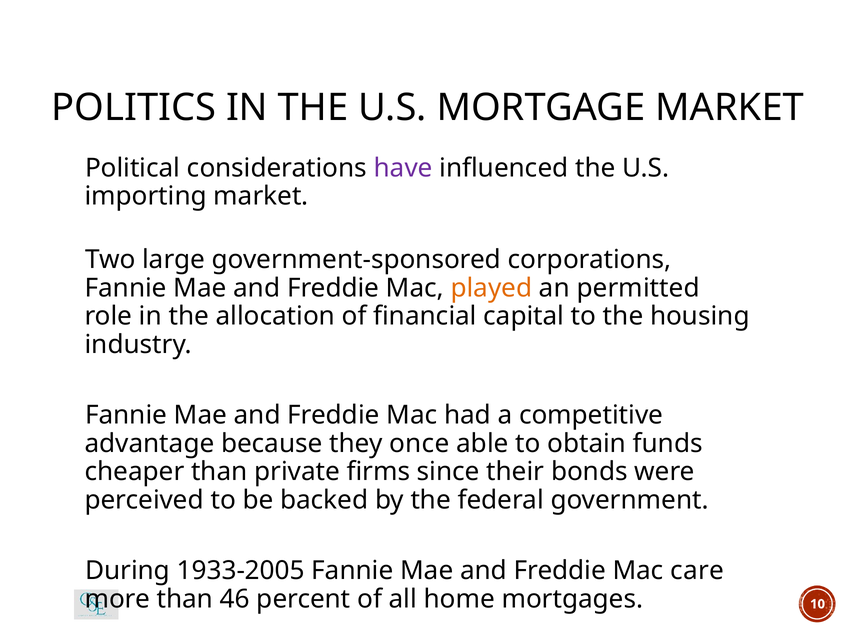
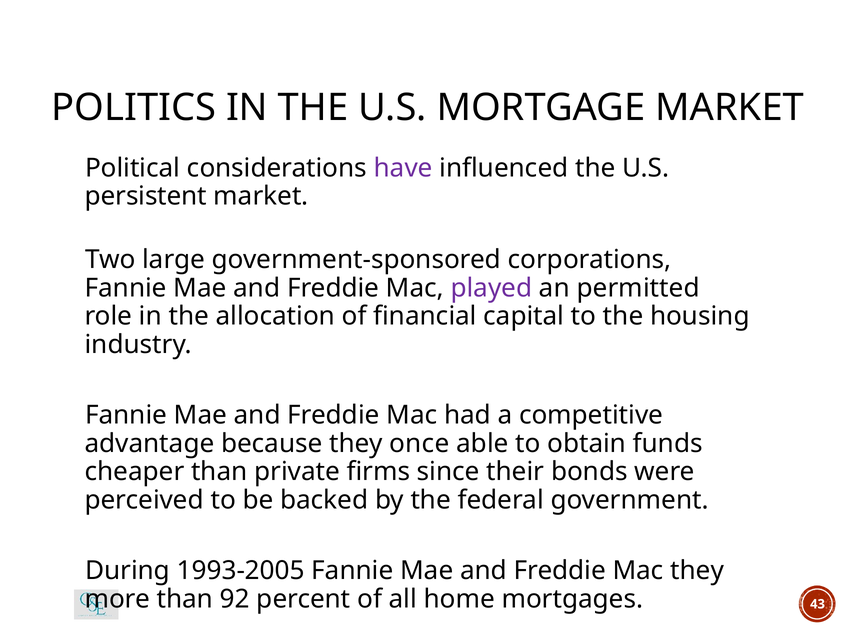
importing: importing -> persistent (146, 196)
played colour: orange -> purple (491, 288)
1933-2005: 1933-2005 -> 1993-2005 (241, 571)
Mac care: care -> they (697, 571)
46: 46 -> 92 (235, 600)
10: 10 -> 43 (818, 605)
